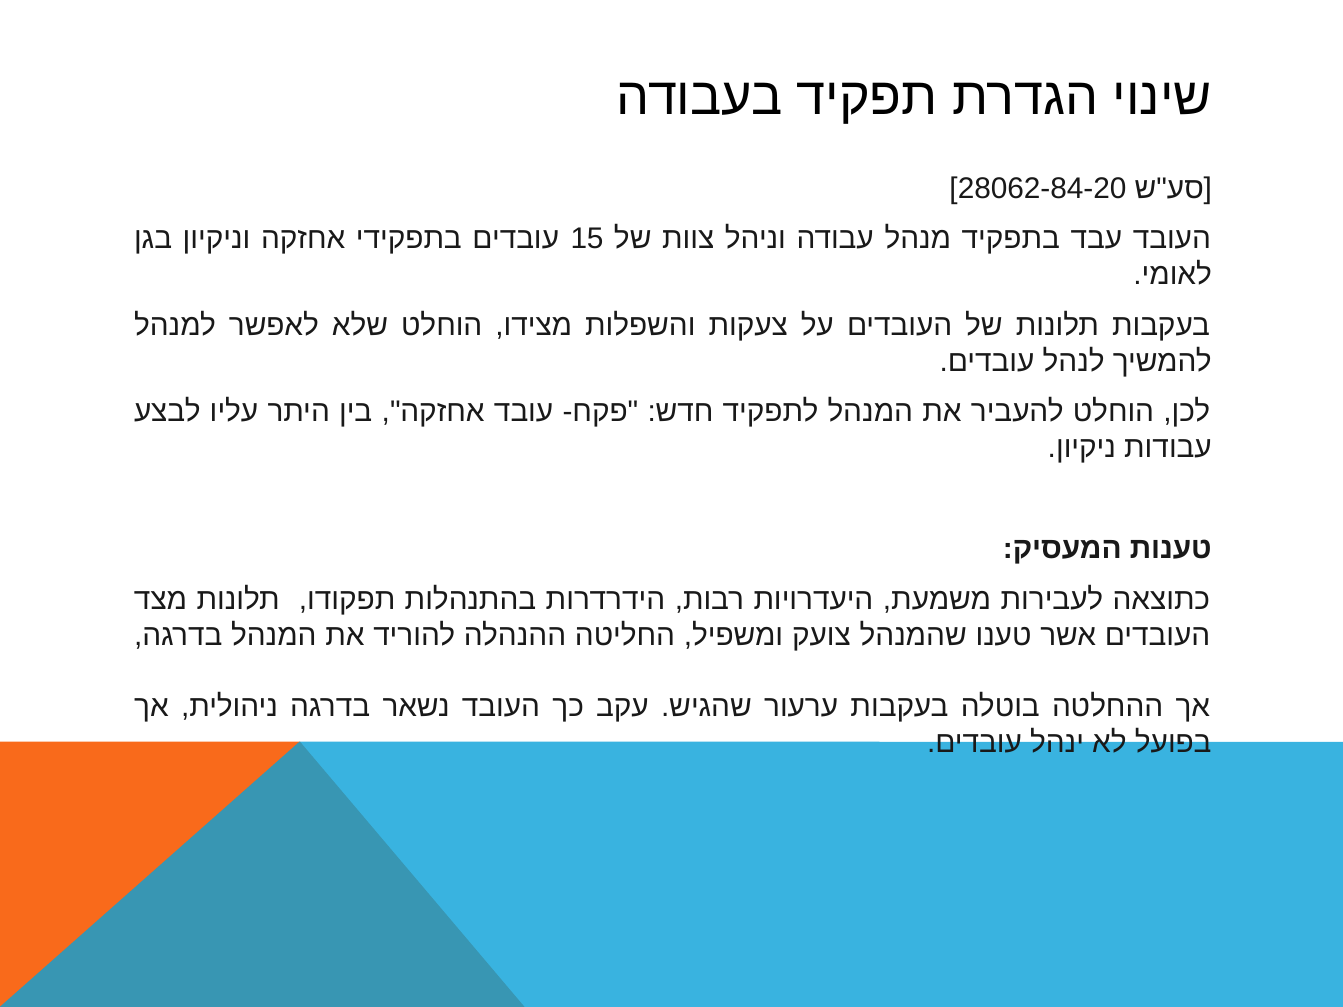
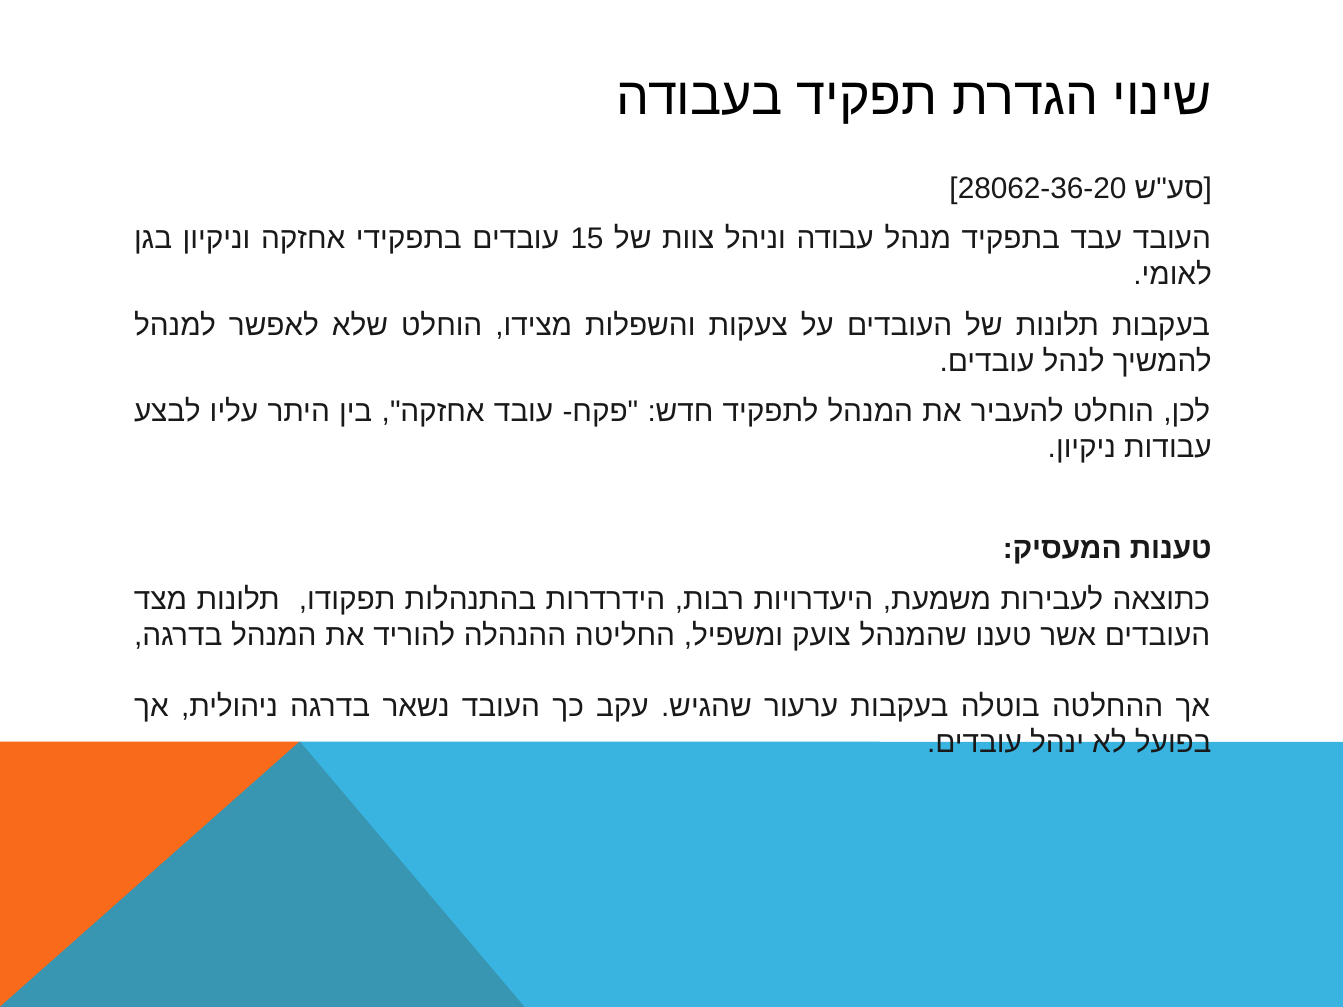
28062-84-20: 28062-84-20 -> 28062-36-20 (1042, 188)
